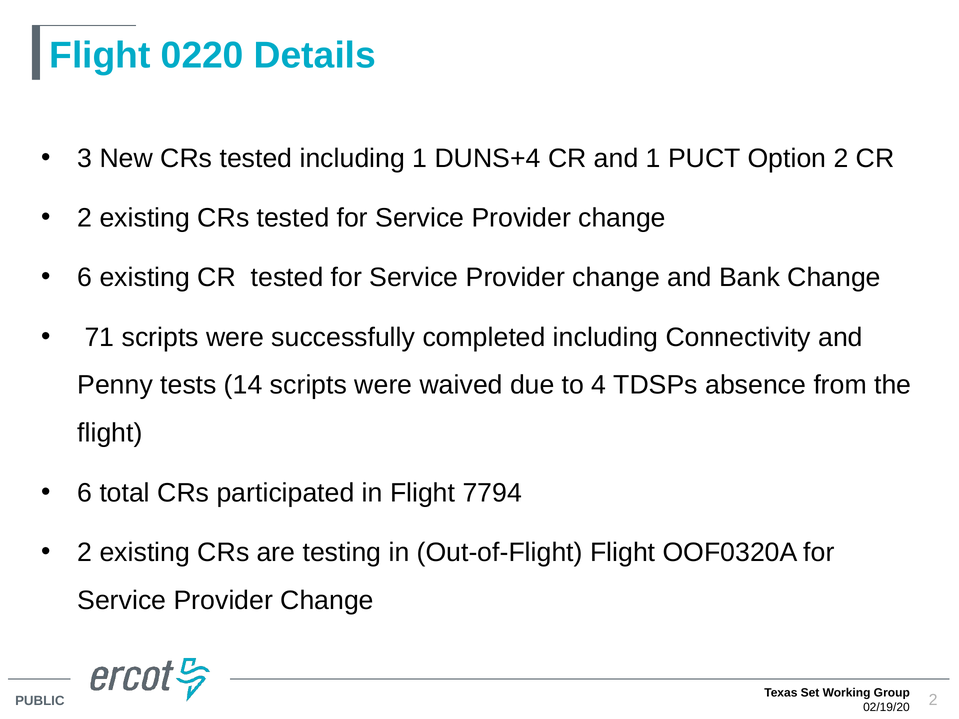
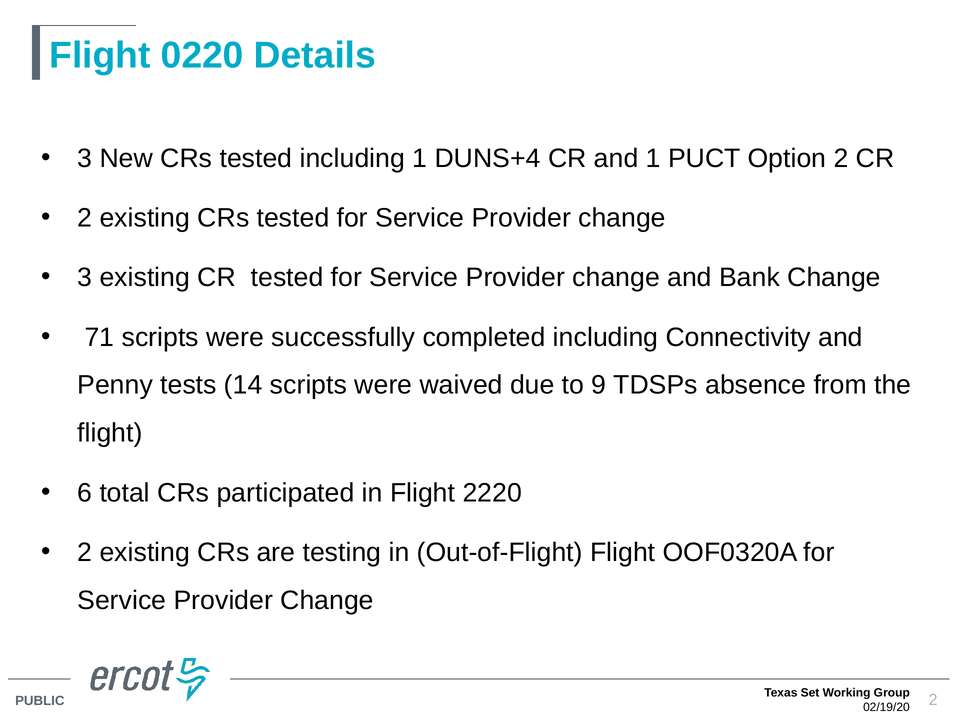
6: 6 -> 3 (85, 278)
4: 4 -> 9 (599, 385)
7794: 7794 -> 2220 (492, 493)
